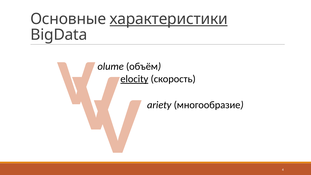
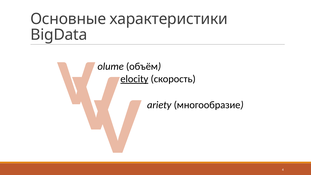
характеристики underline: present -> none (169, 19)
